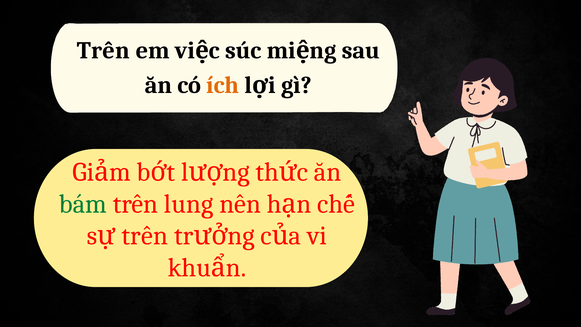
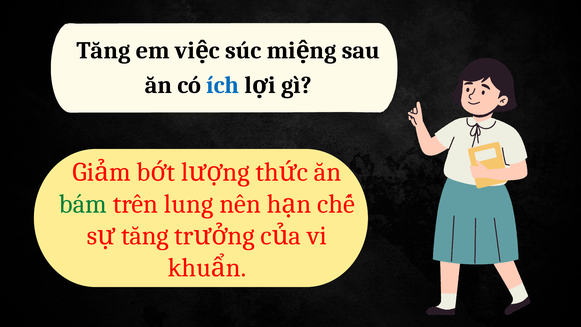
Trên: Trên -> Tăng (103, 50)
ích colour: orange -> blue (223, 85)
trên: trên -> tăng (145, 236)
